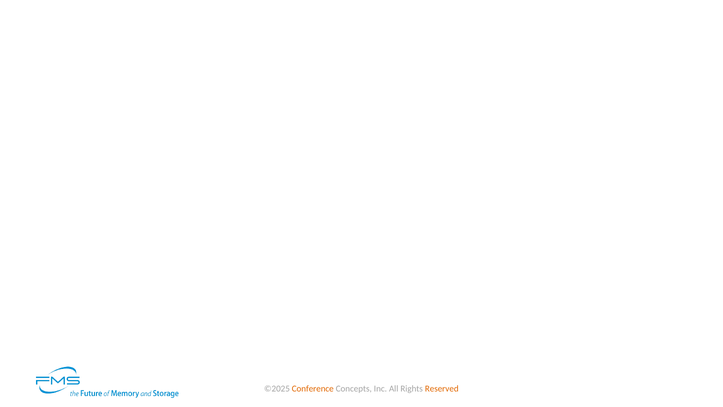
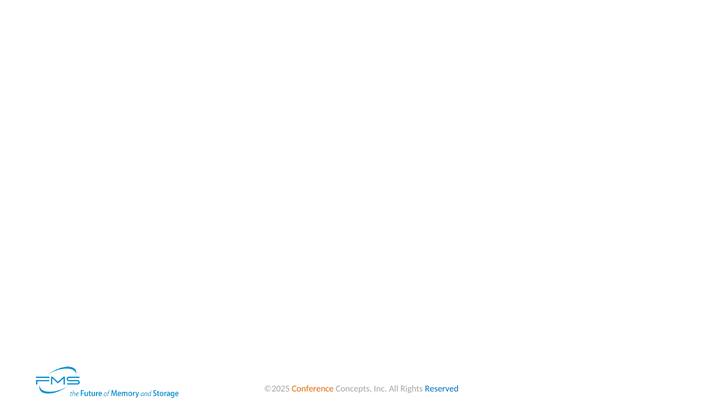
Reserved colour: orange -> blue (442, 388)
